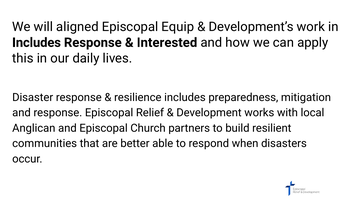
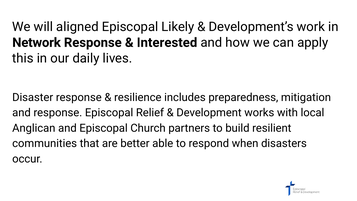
Equip: Equip -> Likely (178, 27)
Includes: Includes -> Network (37, 43)
